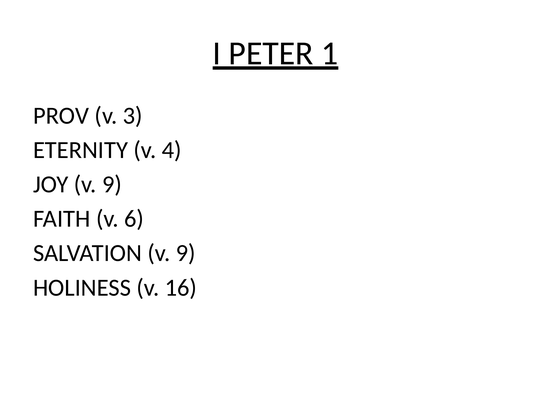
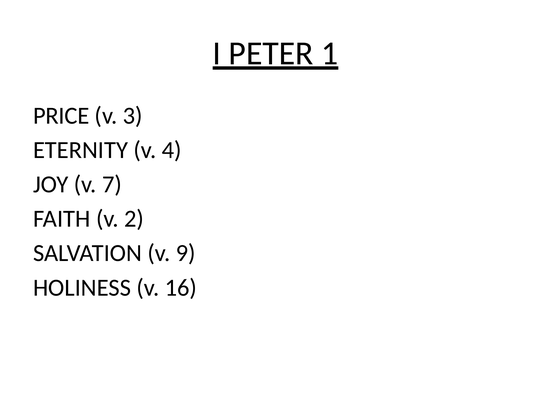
PROV: PROV -> PRICE (61, 116)
JOY v 9: 9 -> 7 (112, 184)
6: 6 -> 2 (134, 218)
